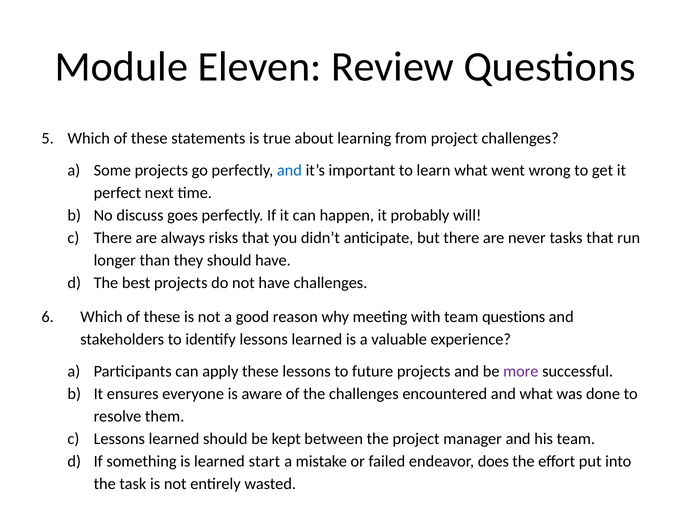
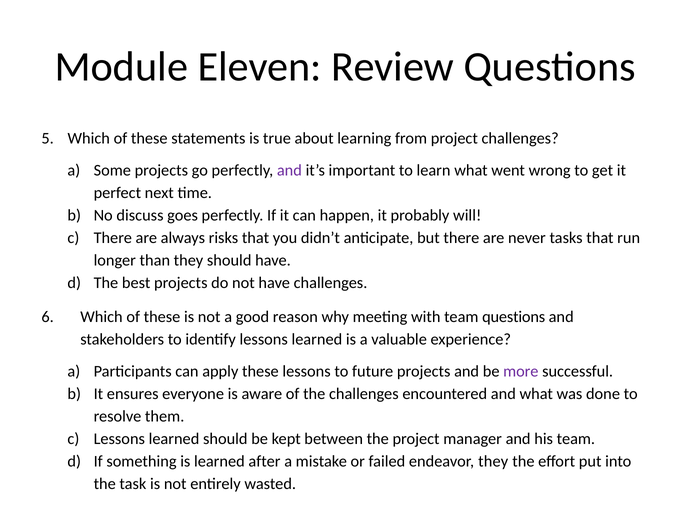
and colour: blue -> purple (289, 170)
start: start -> after (264, 461)
endeavor does: does -> they (493, 461)
